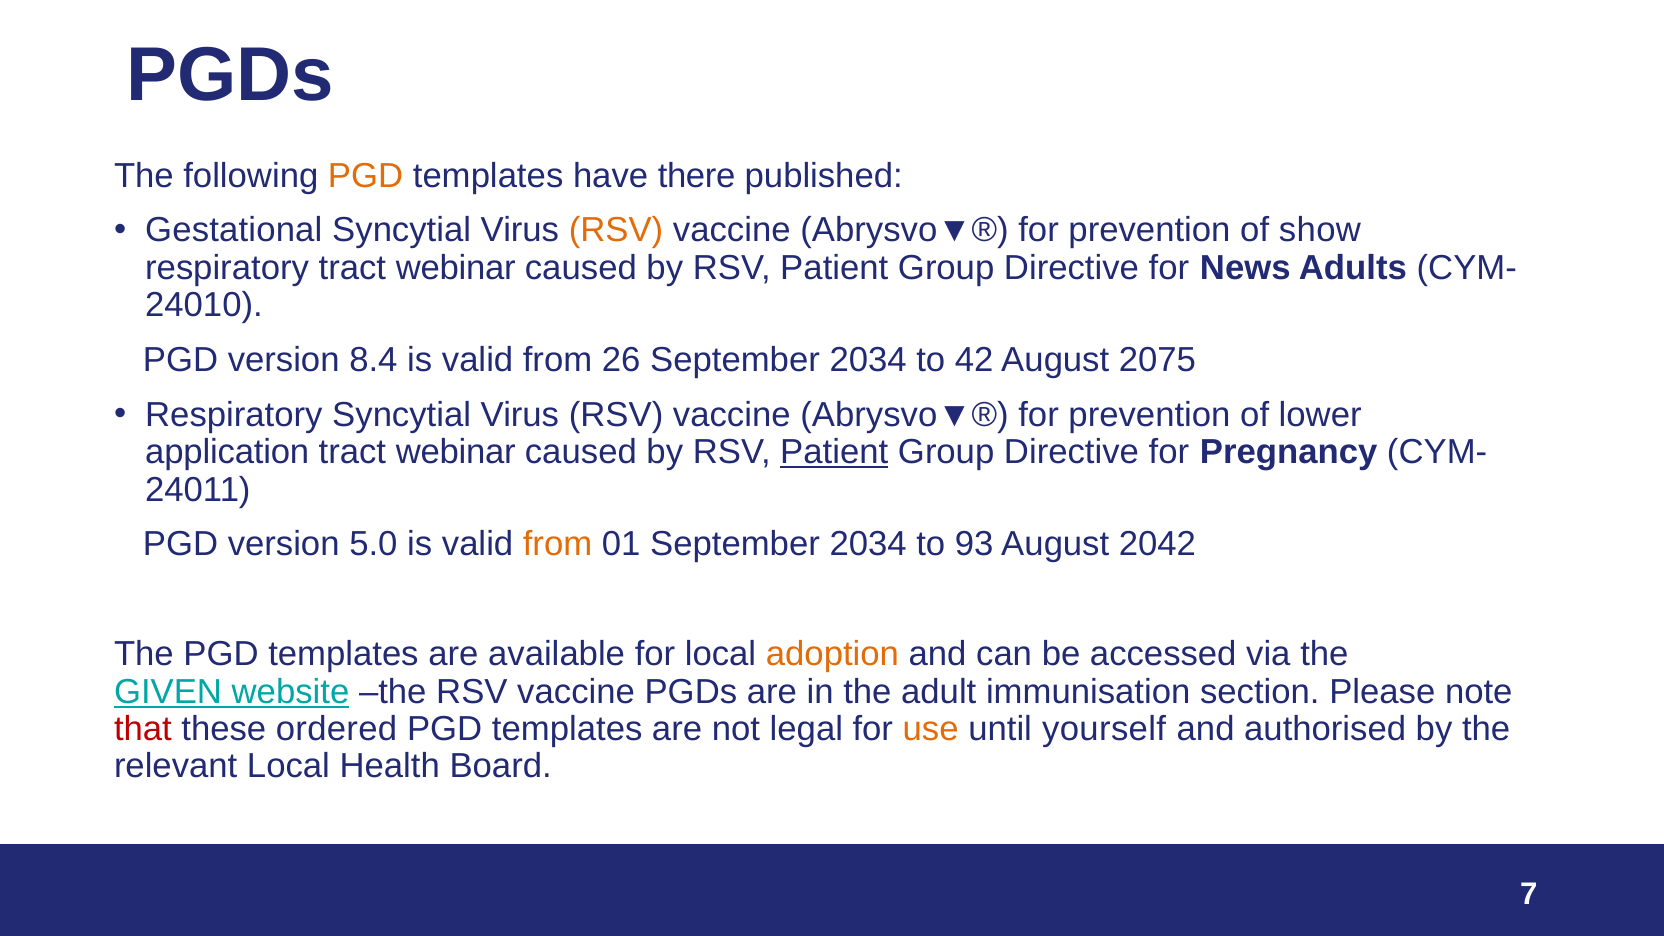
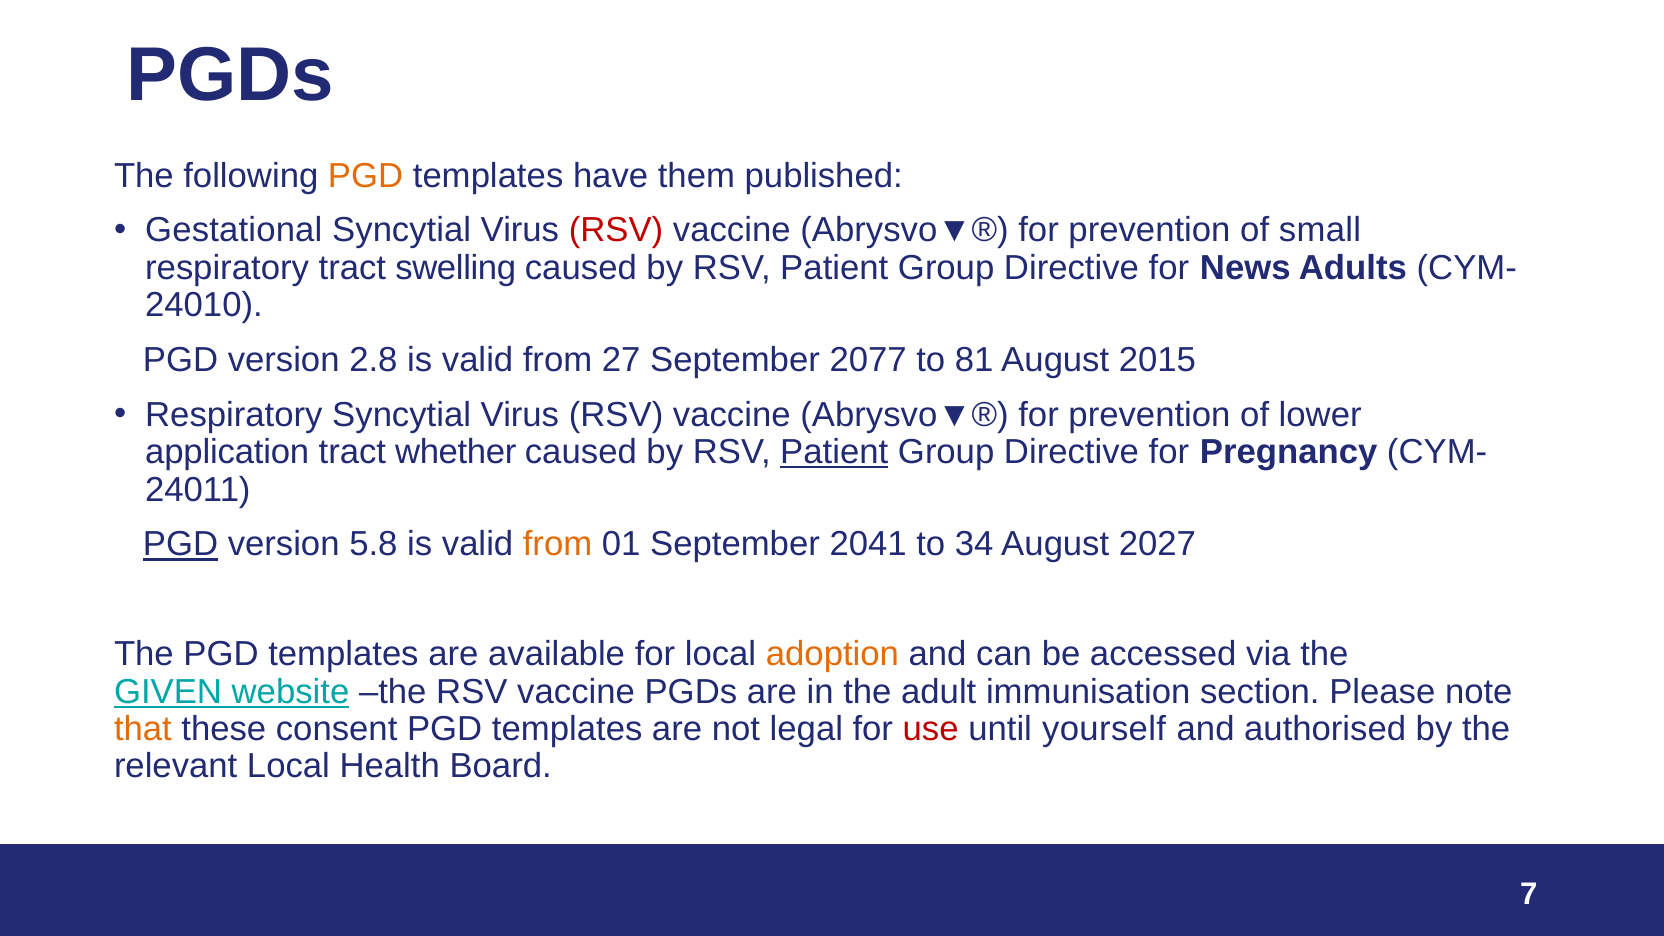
there: there -> them (696, 176)
RSV colour: orange -> red (616, 230)
show: show -> small (1320, 230)
respiratory tract webinar: webinar -> swelling (456, 268)
8.4: 8.4 -> 2.8 (373, 360)
26: 26 -> 27 (621, 360)
2034: 2034 -> 2077 (868, 360)
42: 42 -> 81 (974, 360)
2075: 2075 -> 2015 (1157, 360)
webinar: webinar -> whether (456, 452)
PGD underline: none -> present (181, 545)
5.0: 5.0 -> 5.8 (373, 545)
01 September 2034: 2034 -> 2041 (868, 545)
93: 93 -> 34 (974, 545)
2042: 2042 -> 2027 (1157, 545)
that colour: red -> orange (143, 729)
ordered: ordered -> consent (337, 729)
use colour: orange -> red (931, 729)
